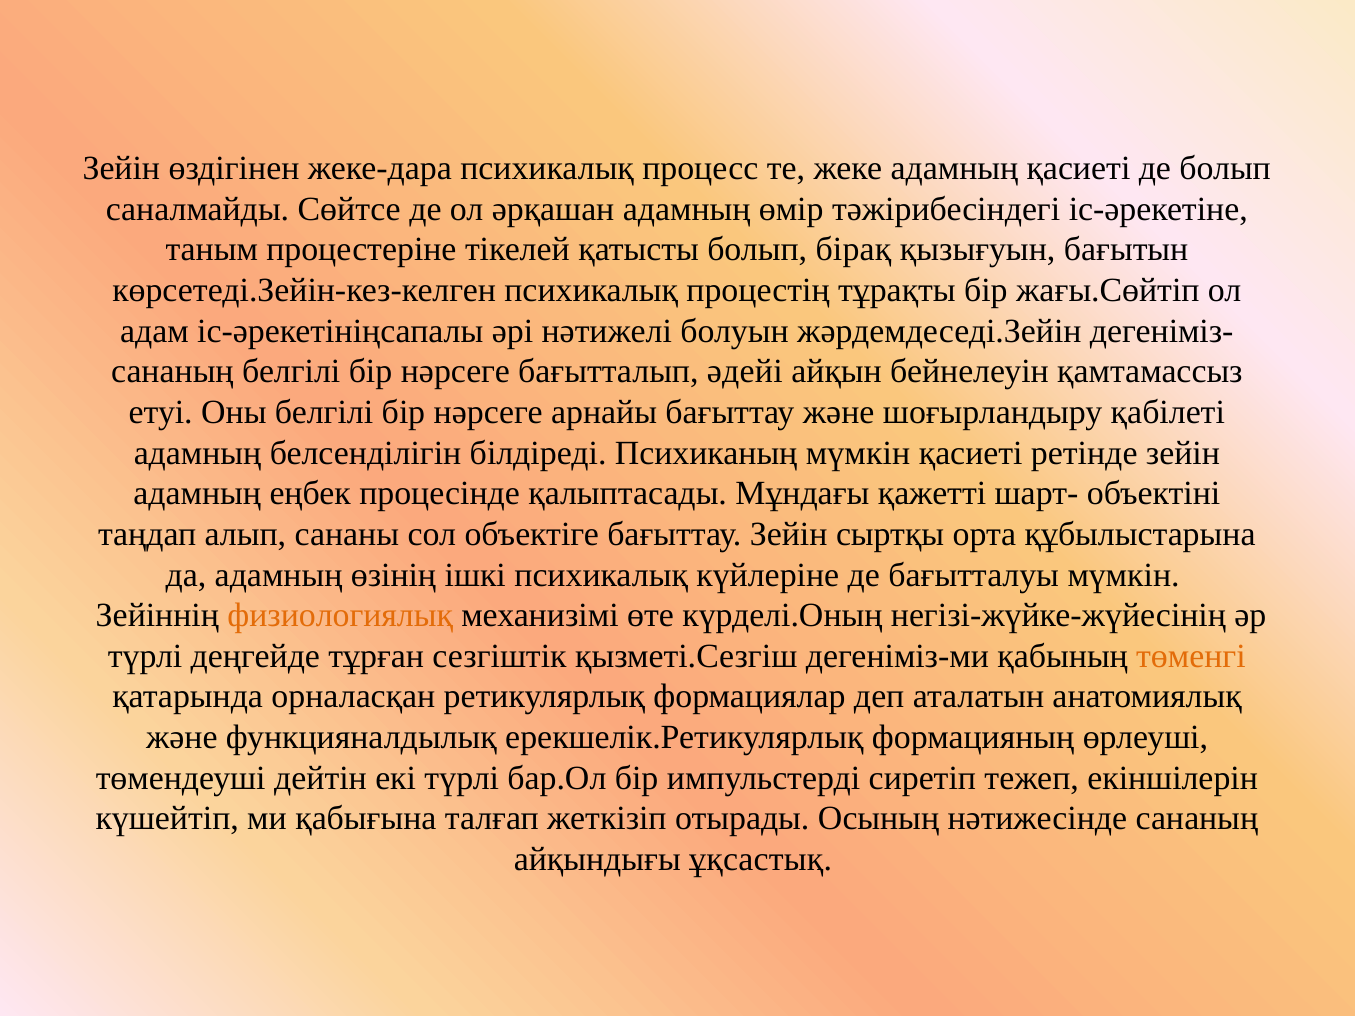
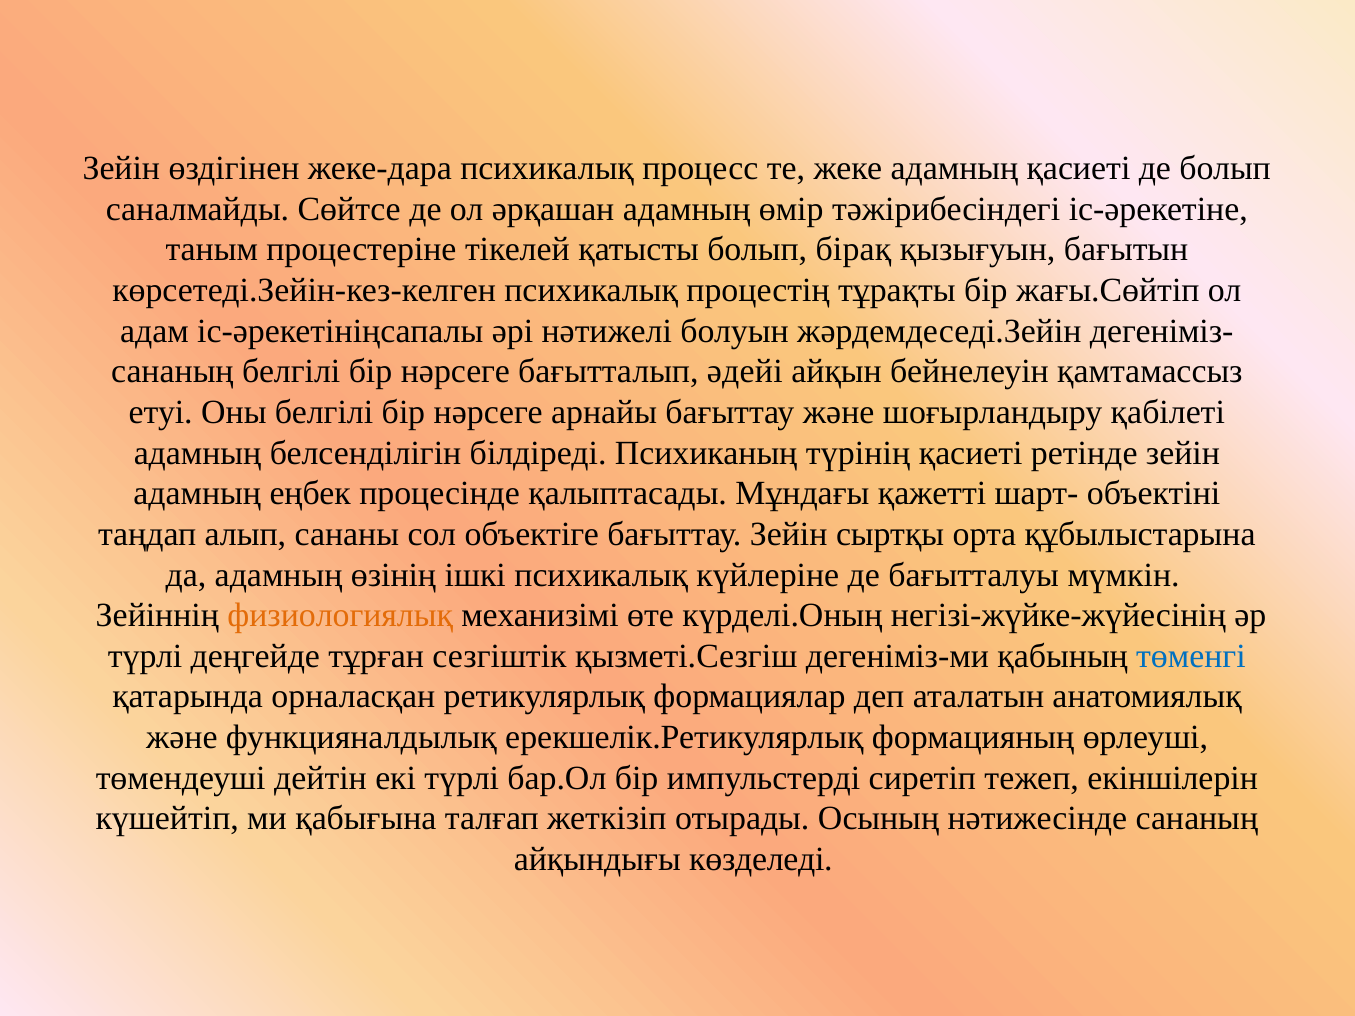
Психиканың мүмкін: мүмкін -> түрінің (858, 453)
төменгі colour: orange -> blue (1191, 656)
ұқсастық: ұқсастық -> көзделеді (761, 860)
